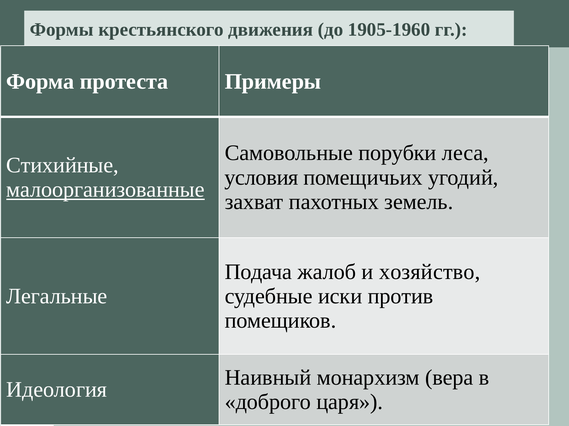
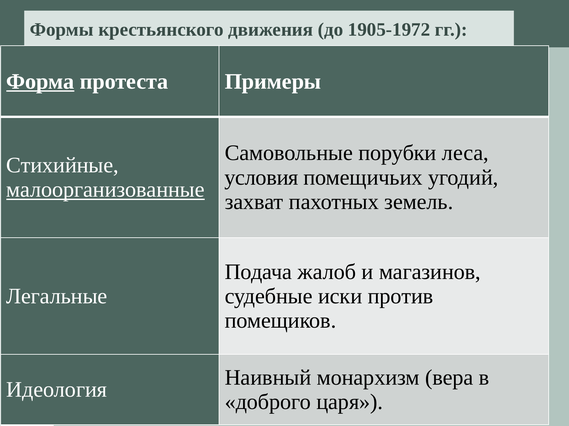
1905-1960: 1905-1960 -> 1905-1972 (389, 30)
Форма underline: none -> present (40, 82)
хозяйство: хозяйство -> магазинов (430, 272)
